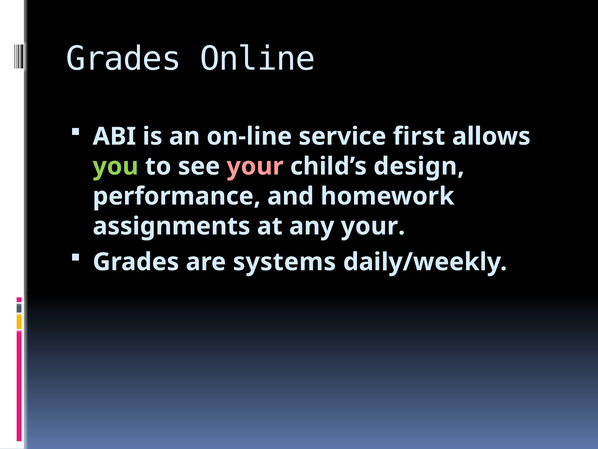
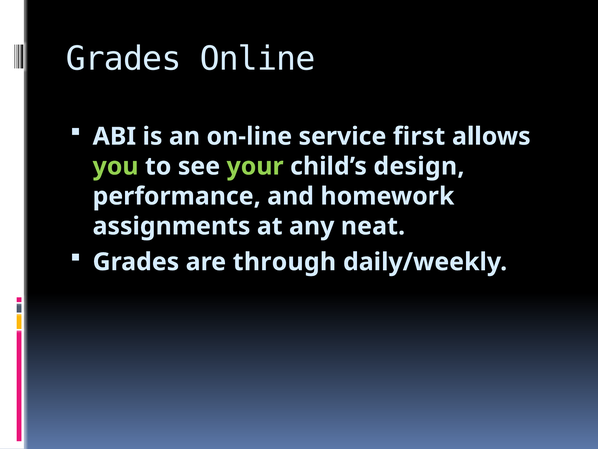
your colour: pink -> light green (255, 166)
any your: your -> neat (373, 226)
systems: systems -> through (284, 262)
